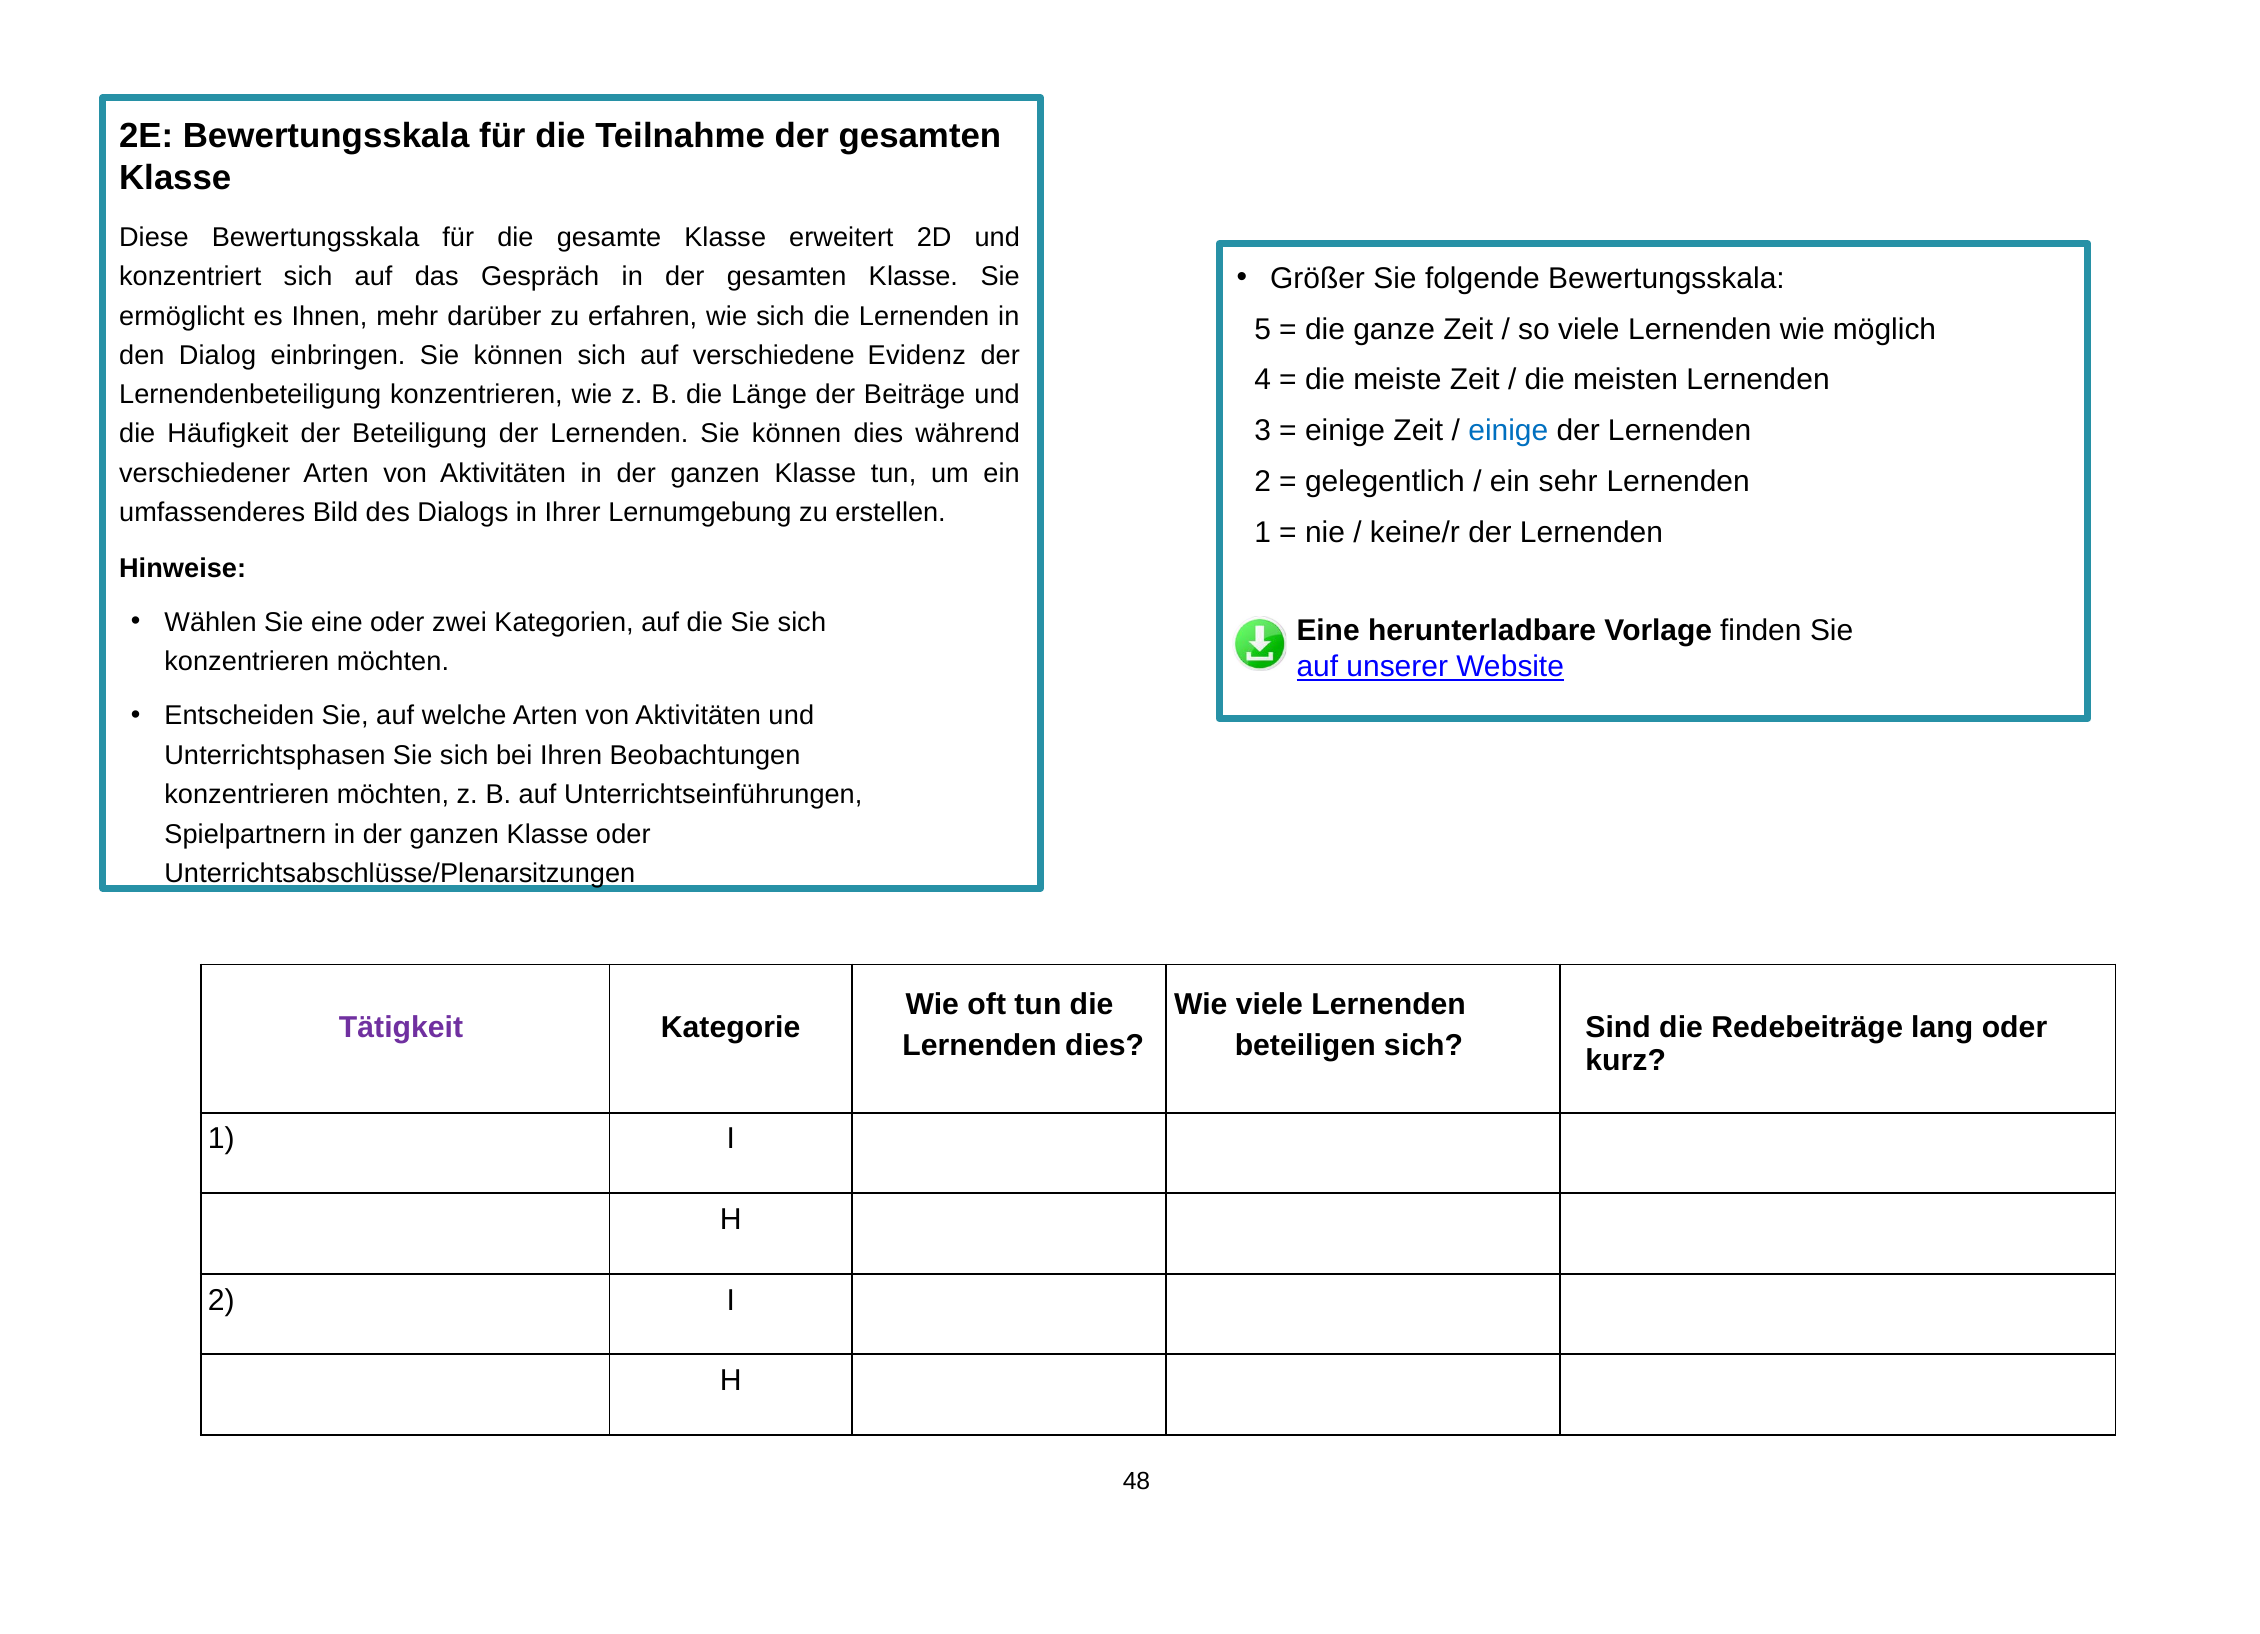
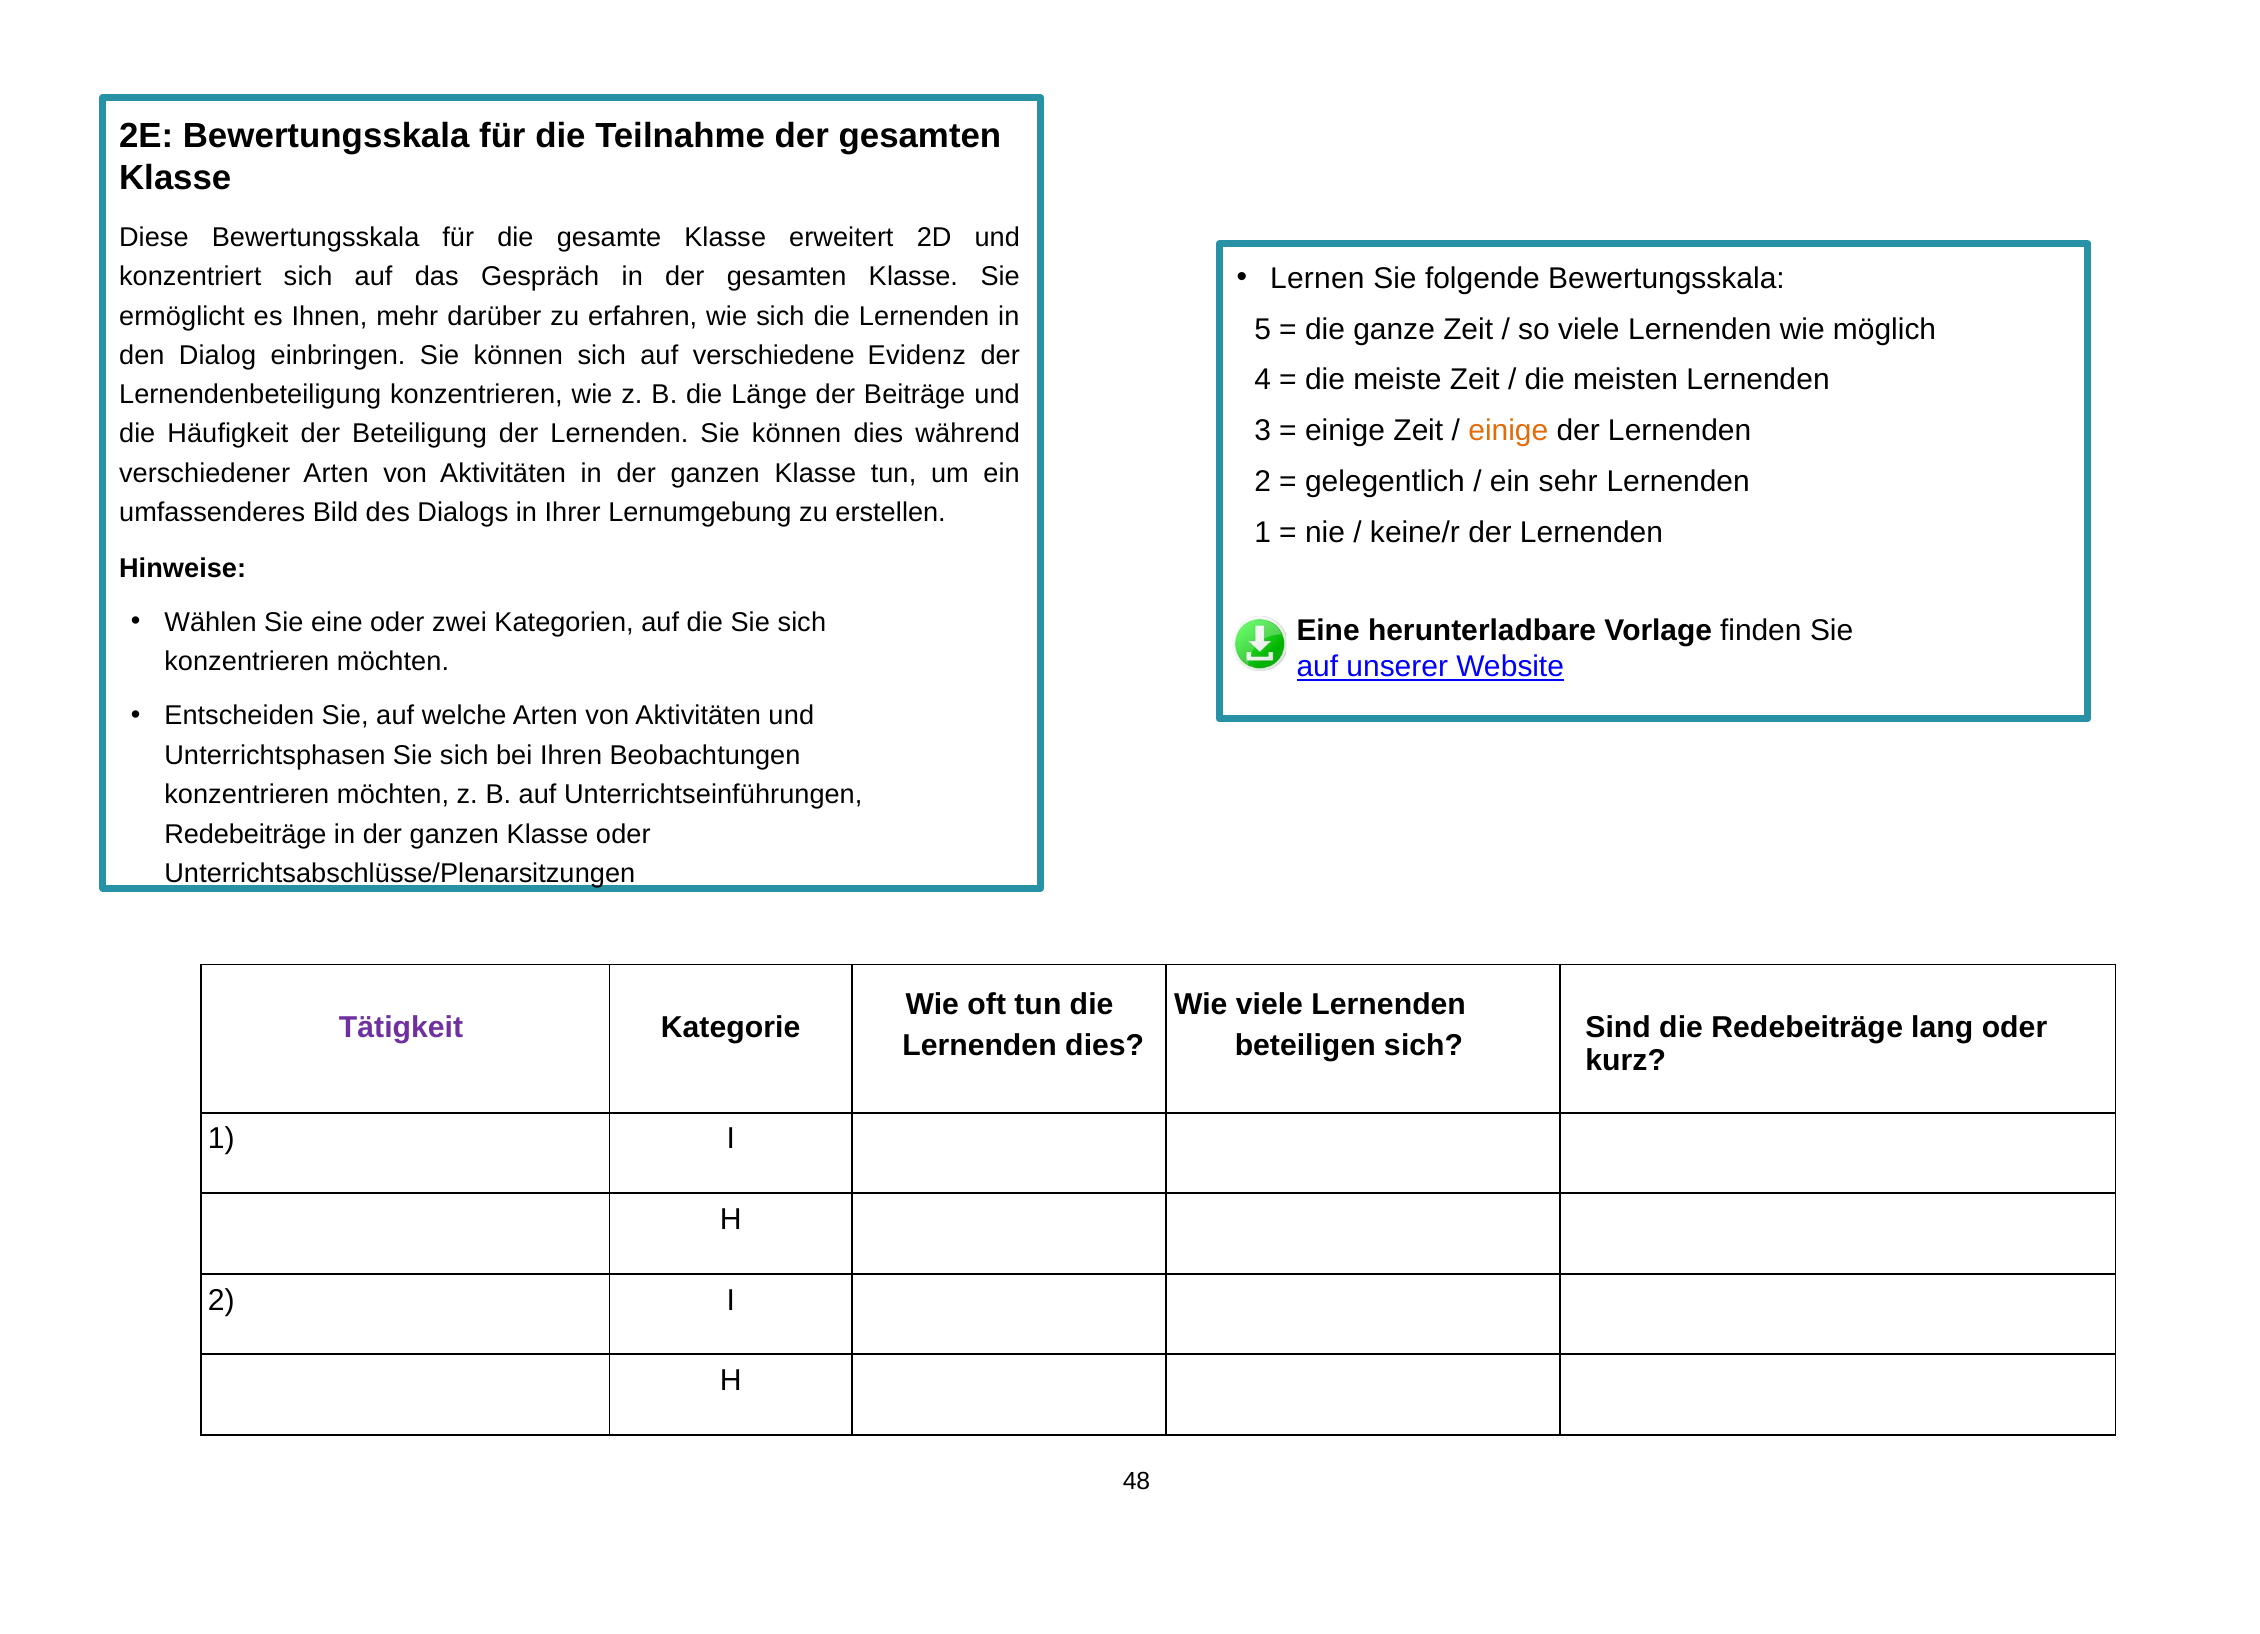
Größer: Größer -> Lernen (1317, 278)
einige colour: blue -> orange (1508, 431)
Spielpartnern: Spielpartnern -> Redebeiträge (245, 834)
